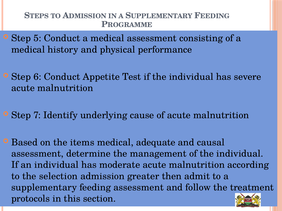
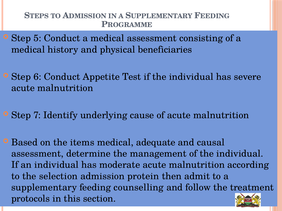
performance: performance -> beneficiaries (165, 50)
greater: greater -> protein (143, 177)
feeding assessment: assessment -> counselling (139, 188)
